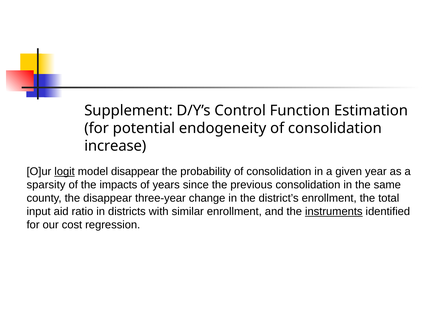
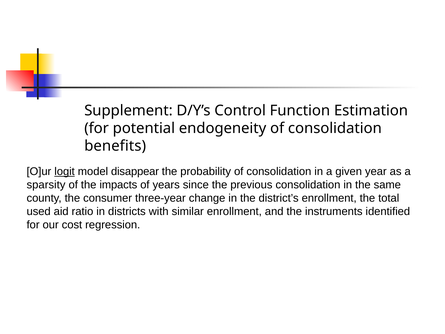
increase: increase -> benefits (115, 146)
the disappear: disappear -> consumer (108, 198)
input: input -> used (39, 211)
instruments underline: present -> none (334, 211)
